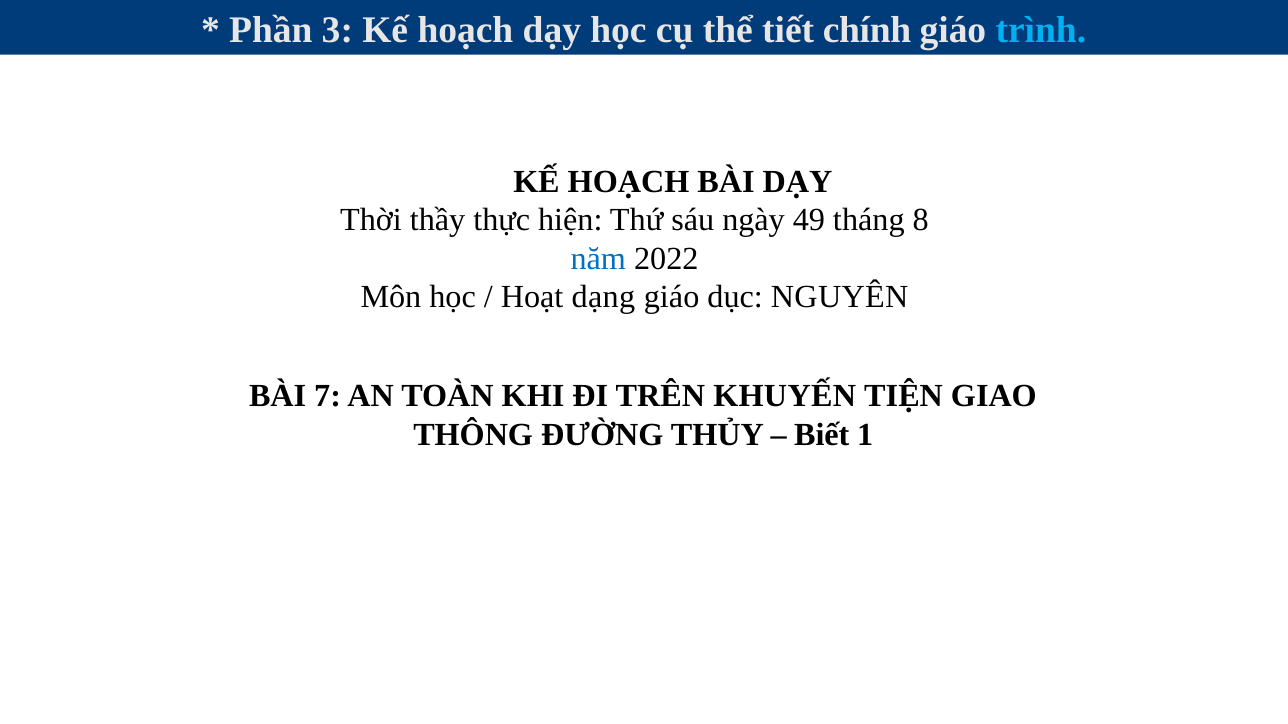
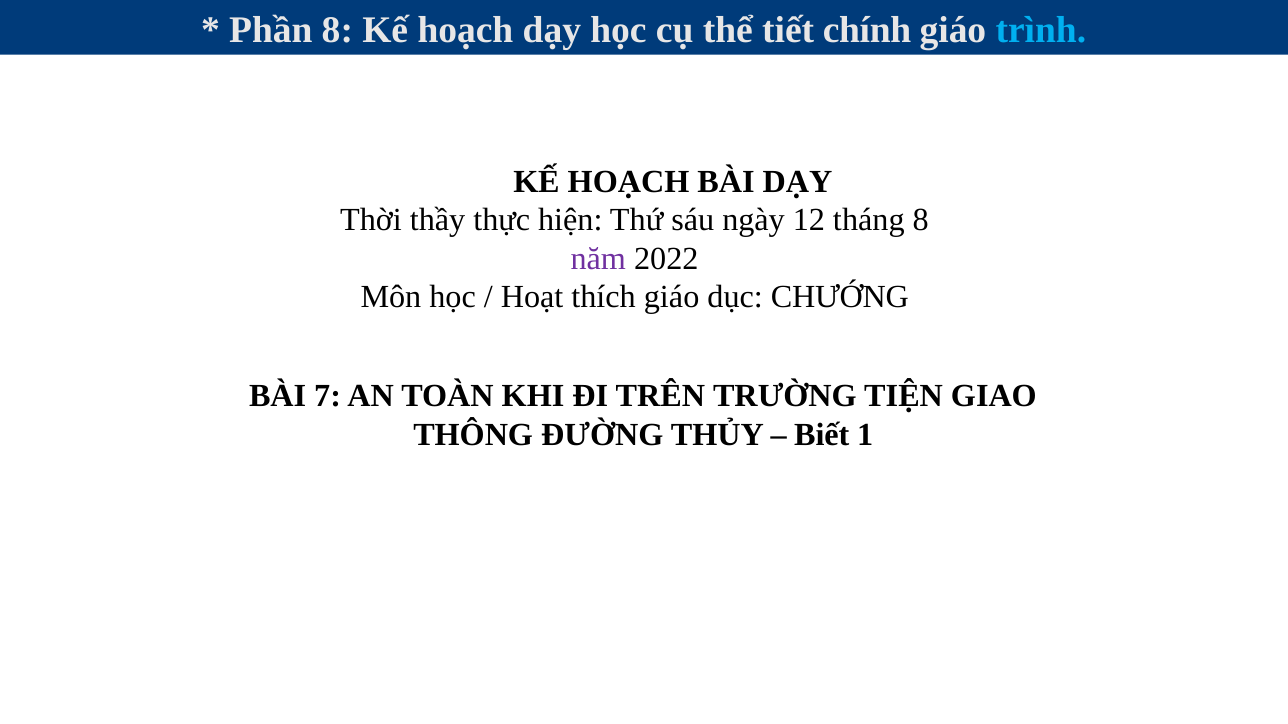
Phần 3: 3 -> 8 (337, 30)
49: 49 -> 12 (809, 220)
năm colour: blue -> purple (598, 259)
dạng: dạng -> thích (604, 298)
NGUYÊN: NGUYÊN -> CHƯỚNG (840, 298)
KHUYẾN: KHUYẾN -> TRƯỜNG (785, 396)
